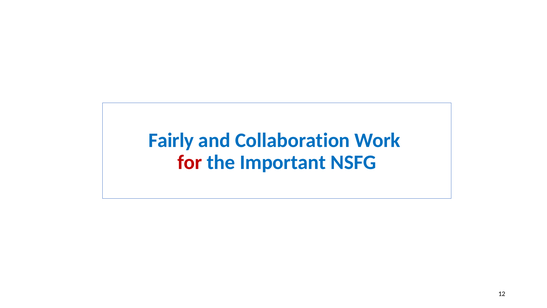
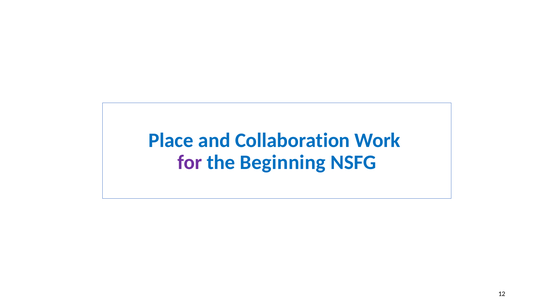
Fairly: Fairly -> Place (171, 140)
for colour: red -> purple (190, 162)
Important: Important -> Beginning (283, 162)
